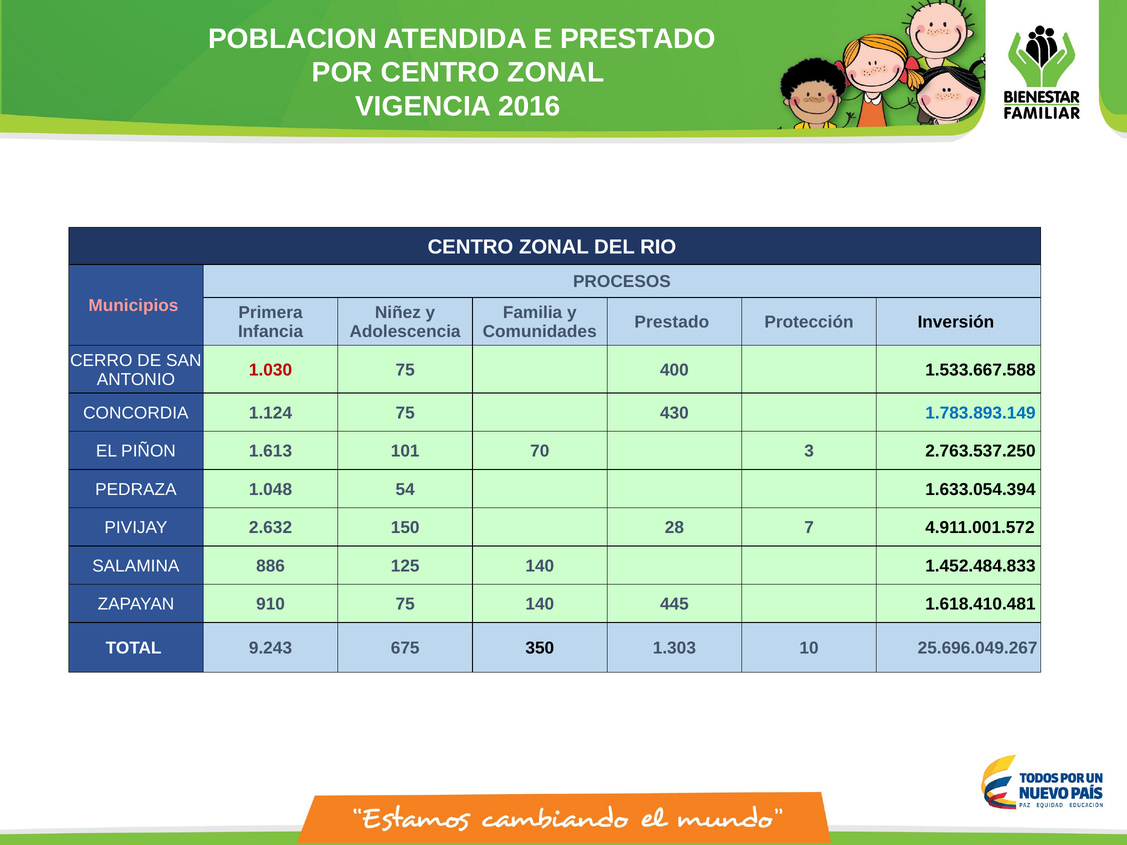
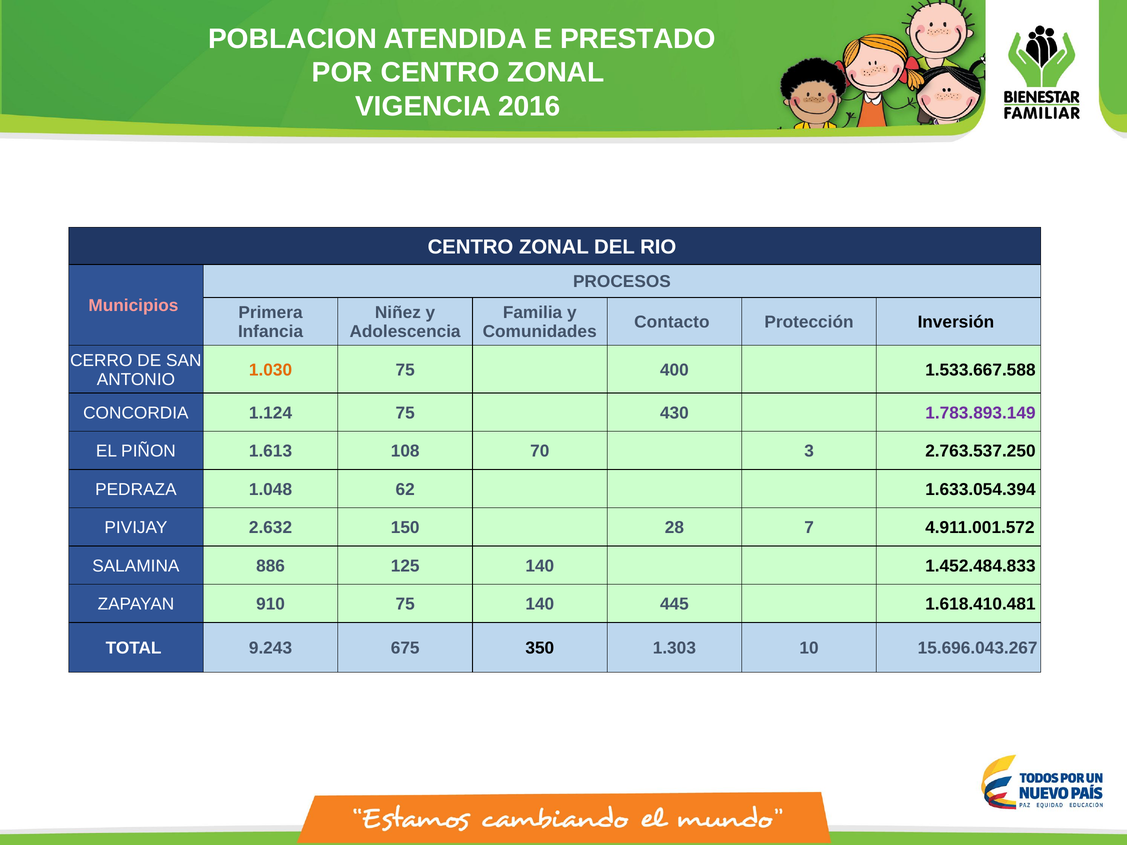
Prestado: Prestado -> Contacto (672, 322)
1.030 colour: red -> orange (271, 370)
1.783.893.149 colour: blue -> purple (980, 413)
101: 101 -> 108 (405, 451)
54: 54 -> 62 (405, 490)
25.696.049.267: 25.696.049.267 -> 15.696.043.267 (978, 648)
